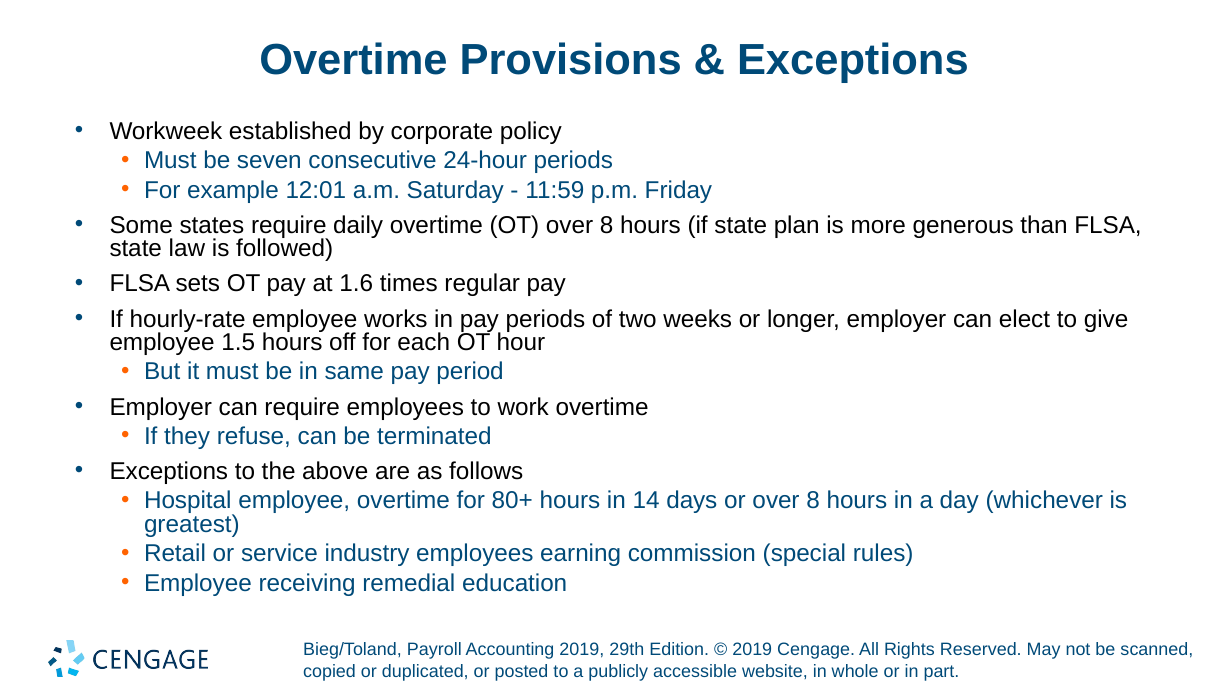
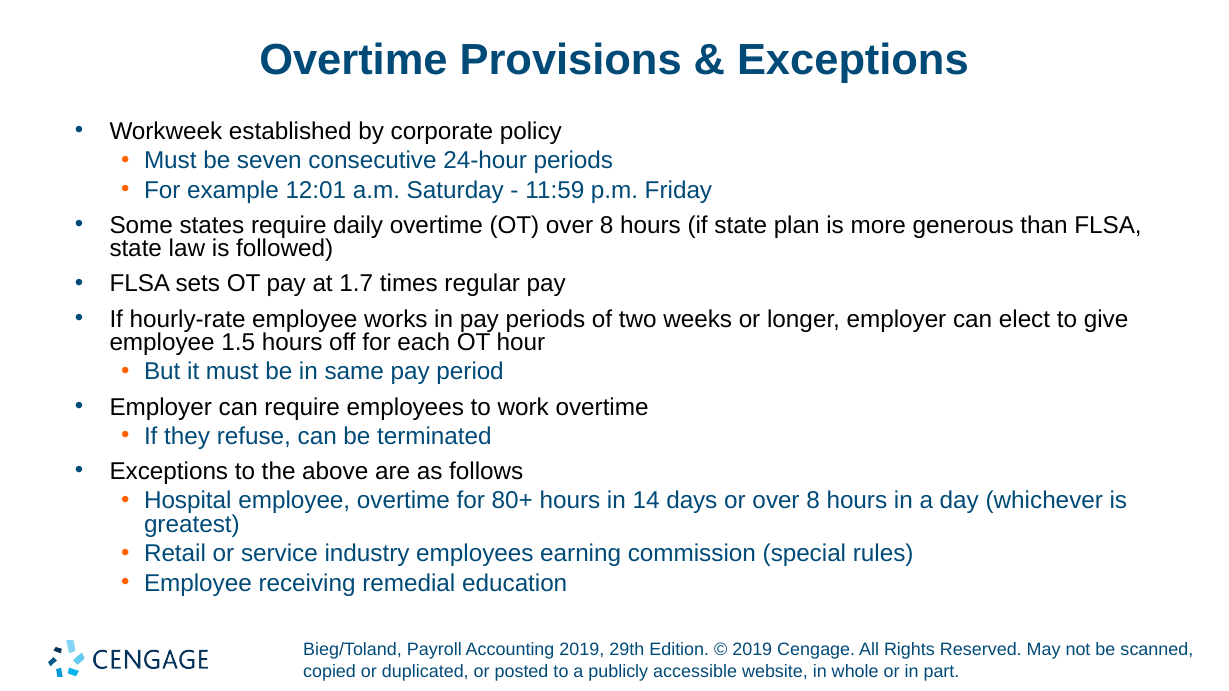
1.6: 1.6 -> 1.7 (356, 284)
